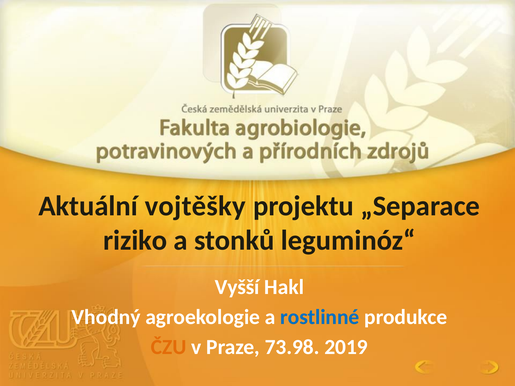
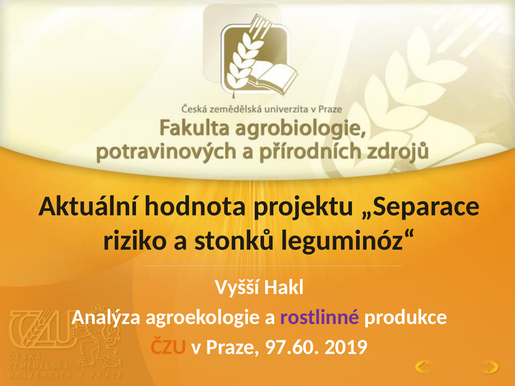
vojtěšky: vojtěšky -> hodnota (195, 206)
Vhodný: Vhodný -> Analýza (106, 317)
rostlinné colour: blue -> purple (320, 317)
73.98: 73.98 -> 97.60 (292, 347)
